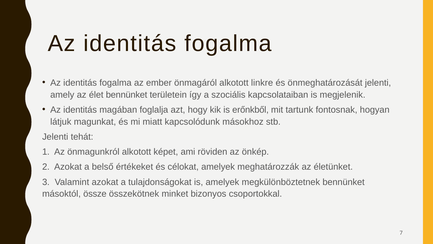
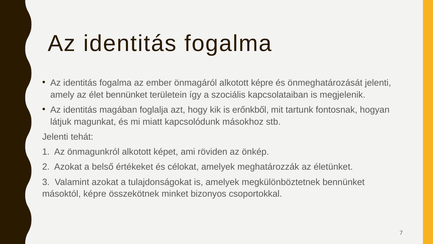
alkotott linkre: linkre -> képre (262, 83)
másoktól össze: össze -> képre (95, 194)
